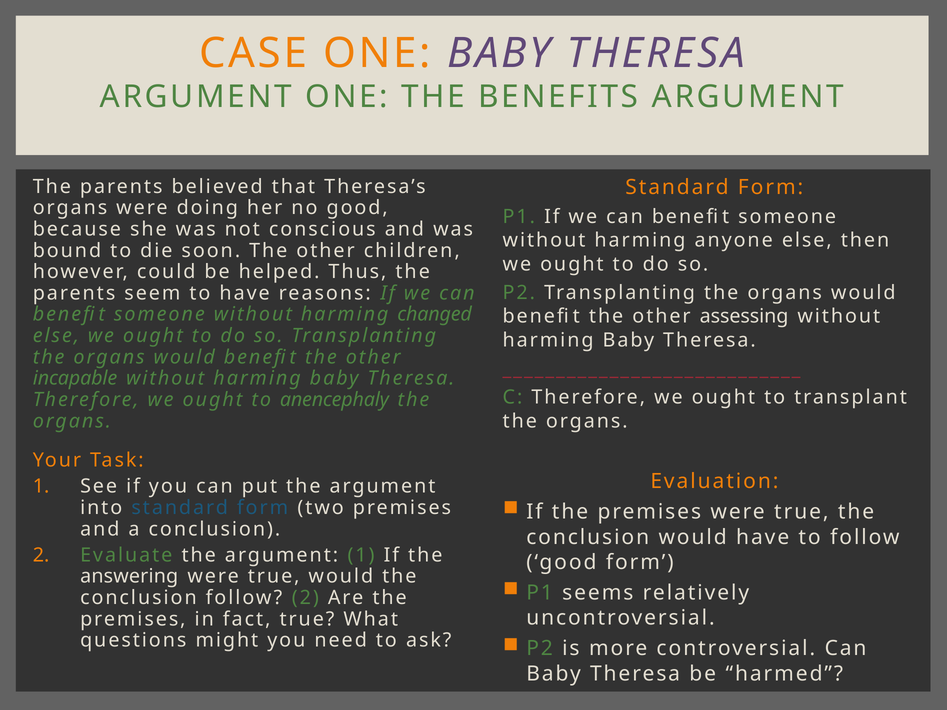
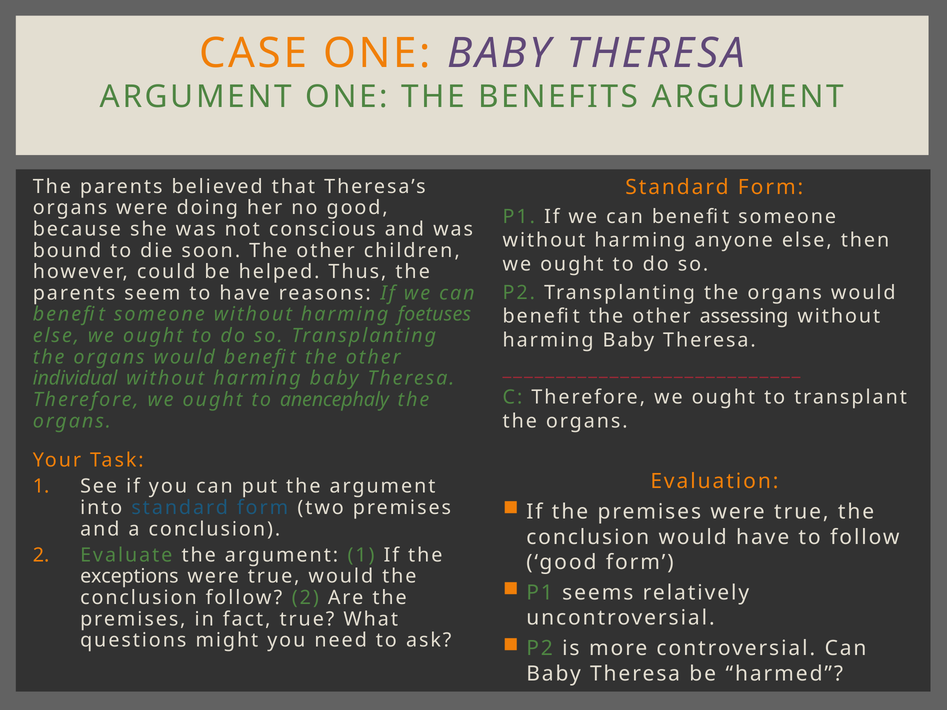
changed: changed -> foetuses (434, 315)
incapable: incapable -> individual (75, 379)
answering: answering -> exceptions (129, 577)
